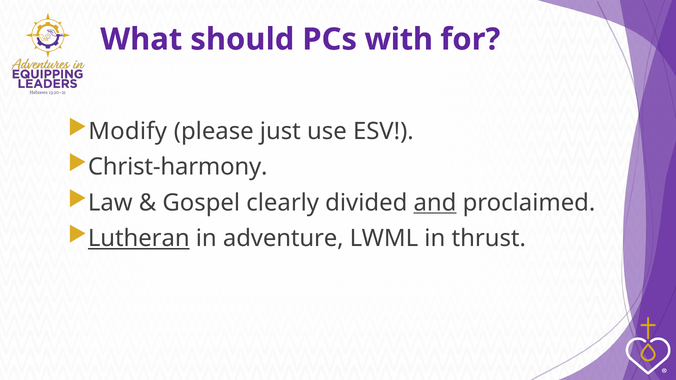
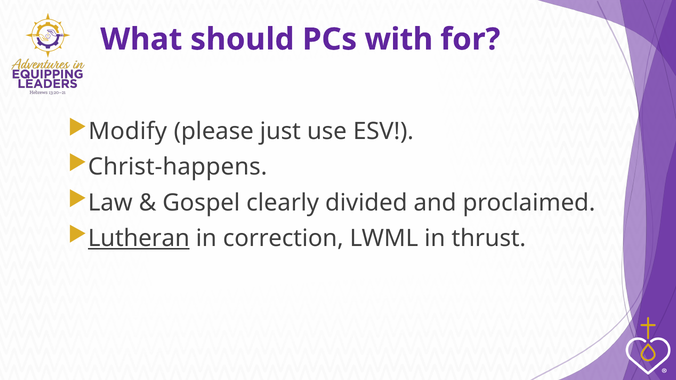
Christ-harmony: Christ-harmony -> Christ-happens (178, 167)
and underline: present -> none (435, 203)
adventure: adventure -> correction (283, 239)
